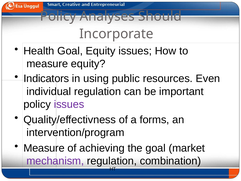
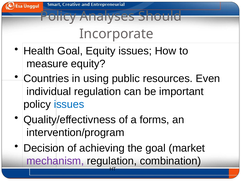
Indicators: Indicators -> Countries (46, 78)
issues colour: purple -> blue (69, 104)
Measure: Measure -> Decision (44, 148)
